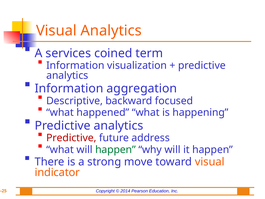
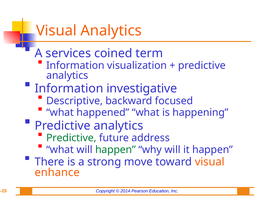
aggregation: aggregation -> investigative (142, 88)
Predictive colour: red -> green (71, 138)
indicator: indicator -> enhance (57, 172)
